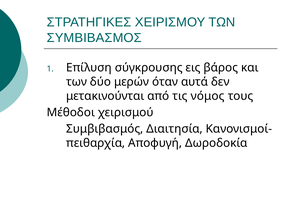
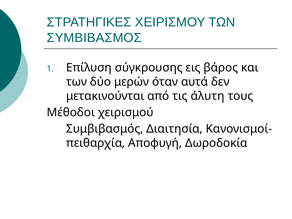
νόμος: νόμος -> άλυτη (208, 96)
